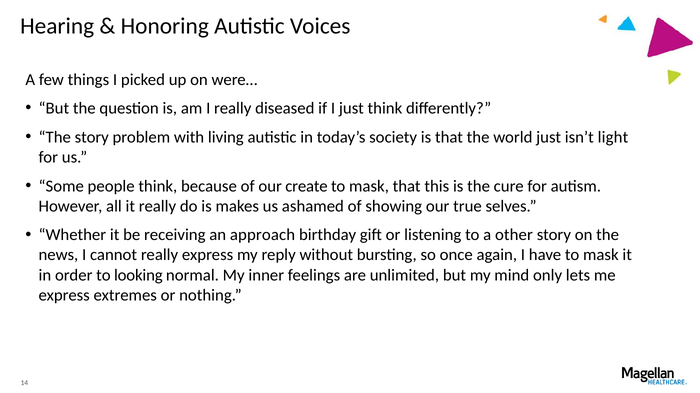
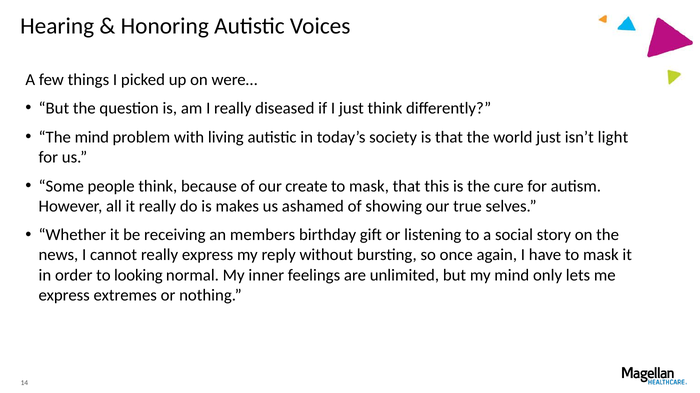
The story: story -> mind (92, 137)
approach: approach -> members (263, 235)
other: other -> social (514, 235)
